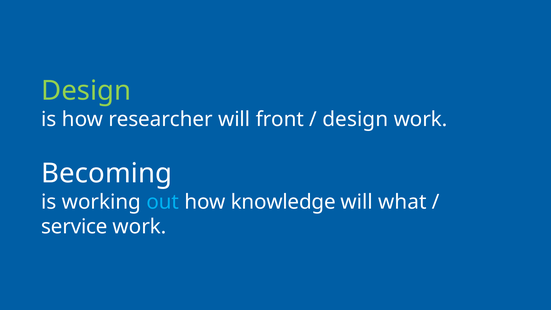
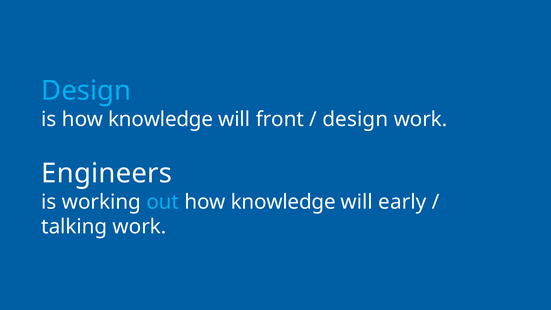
Design colour: light green -> light blue (86, 91)
is how researcher: researcher -> knowledge (161, 119)
Becoming: Becoming -> Engineers (107, 173)
what: what -> early (402, 202)
service: service -> talking (74, 227)
